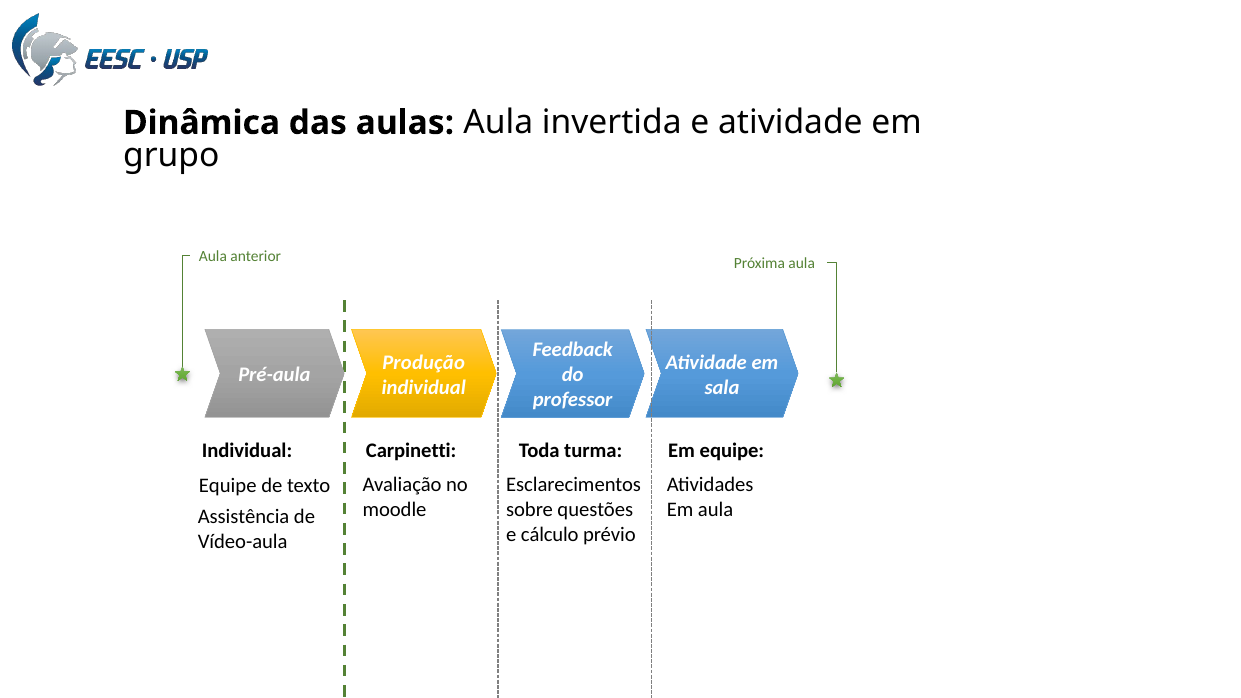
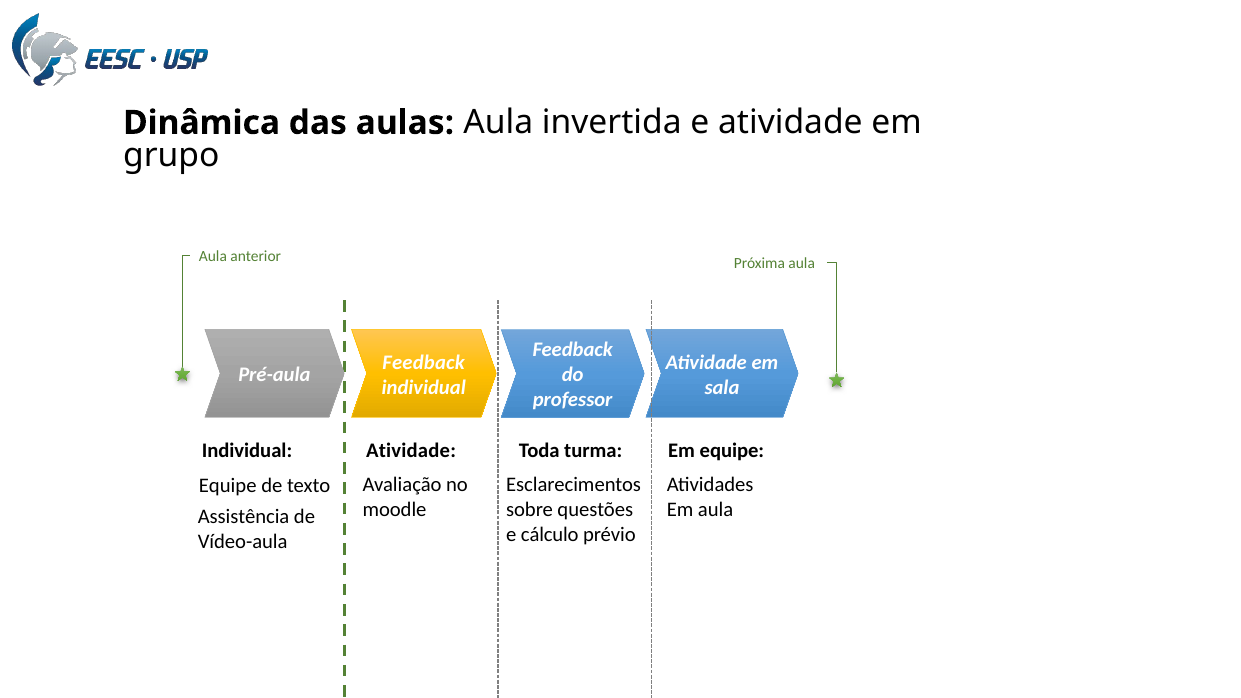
Produção: Produção -> Feedback (424, 362)
Carpinetti: Carpinetti -> Atividade (411, 451)
